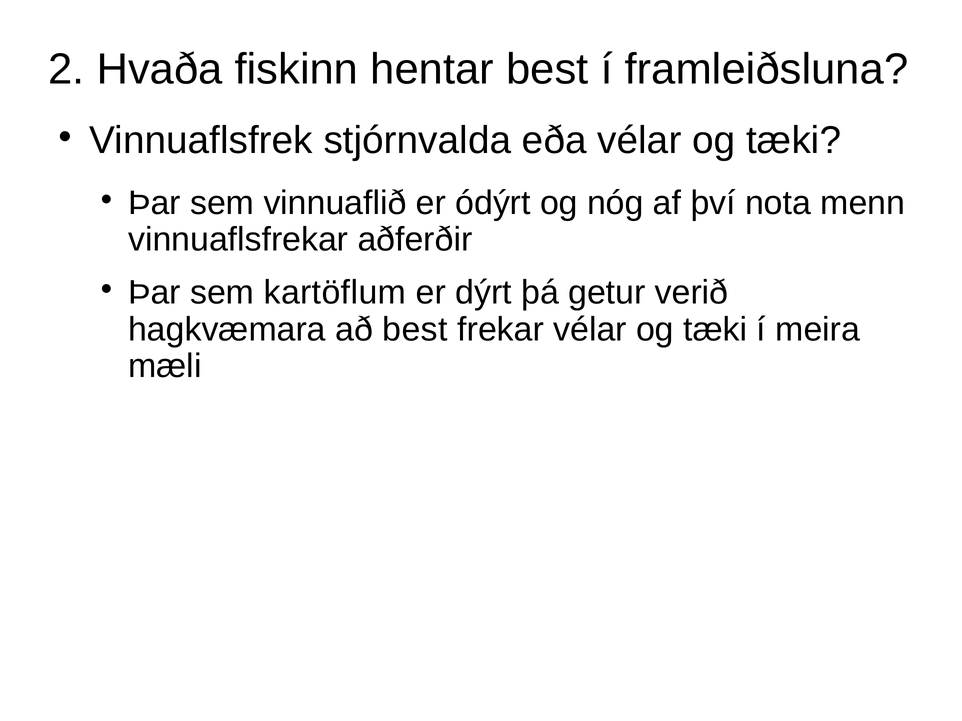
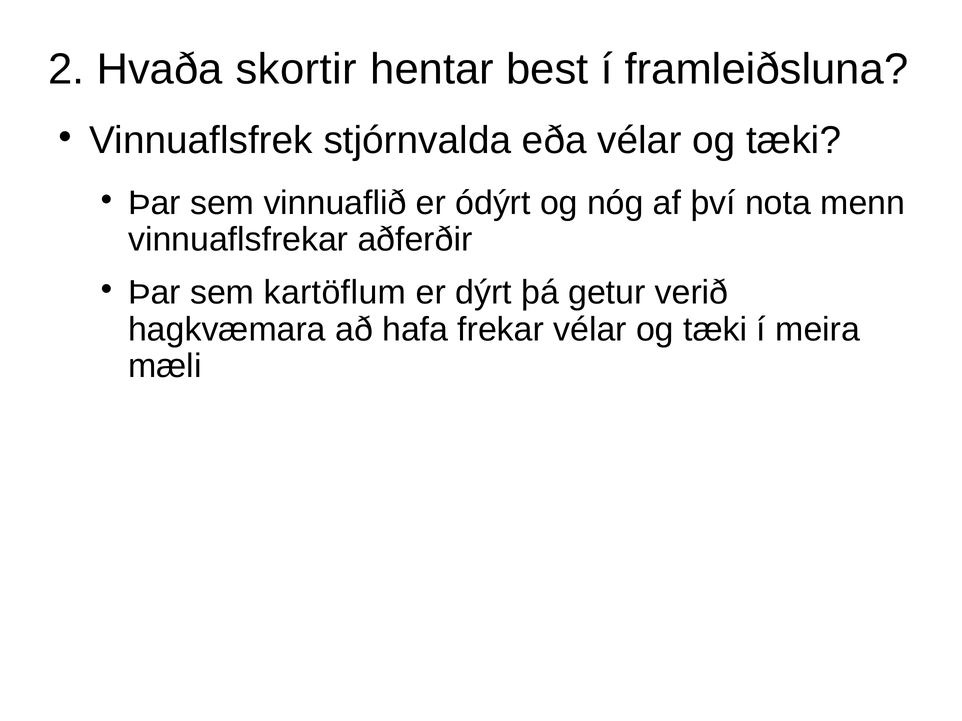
fiskinn: fiskinn -> skortir (296, 69)
að best: best -> hafa (415, 330)
